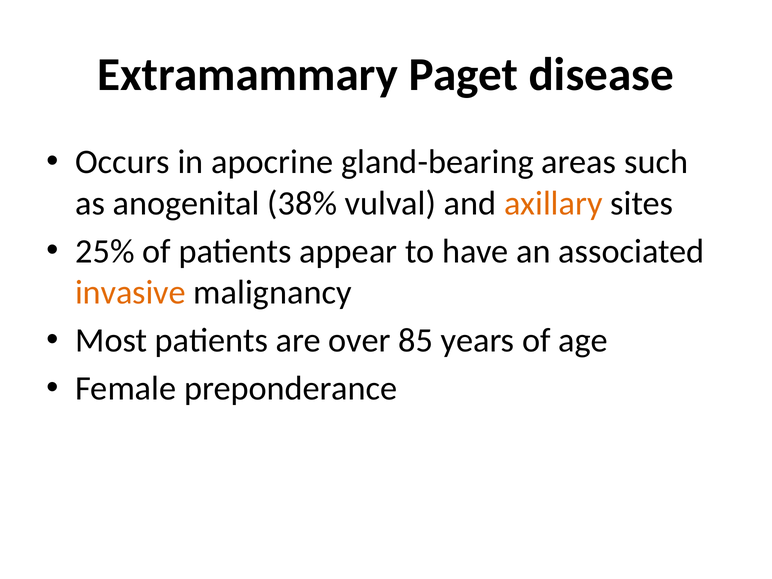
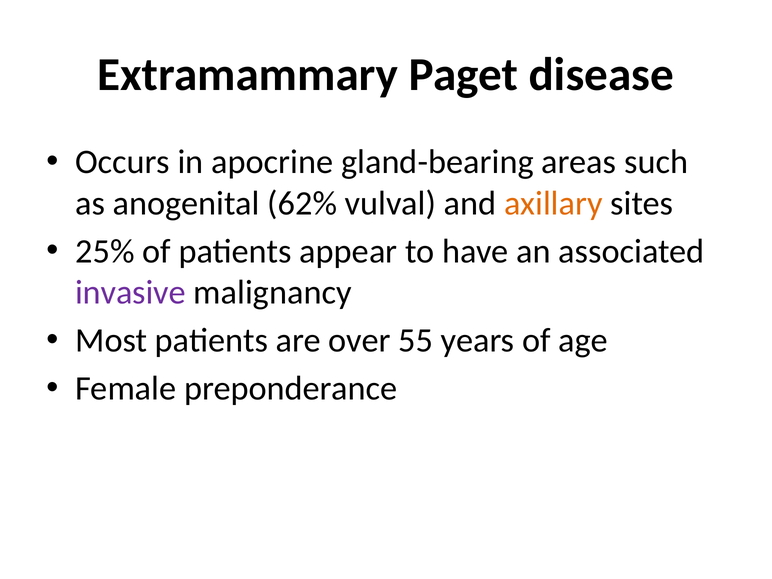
38%: 38% -> 62% (302, 203)
invasive colour: orange -> purple (130, 292)
85: 85 -> 55 (416, 341)
